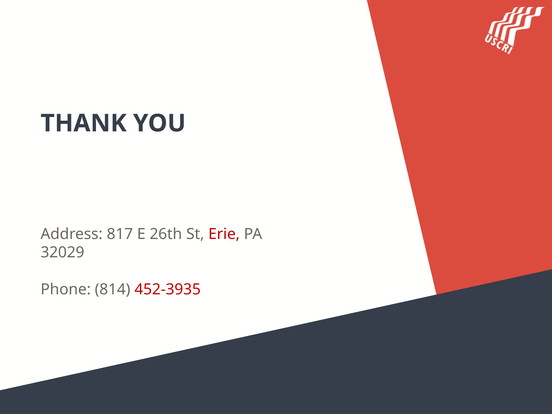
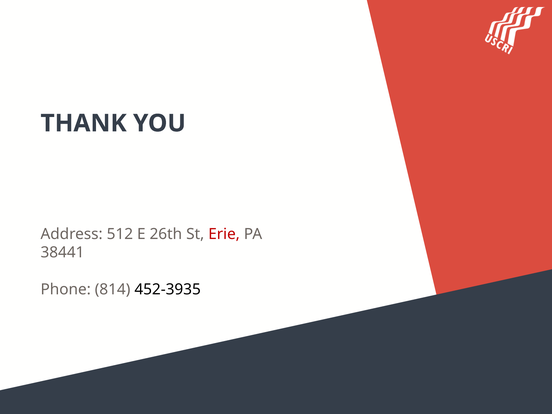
817: 817 -> 512 (120, 234)
32029: 32029 -> 38441 (62, 253)
452-3935 colour: red -> black (168, 289)
